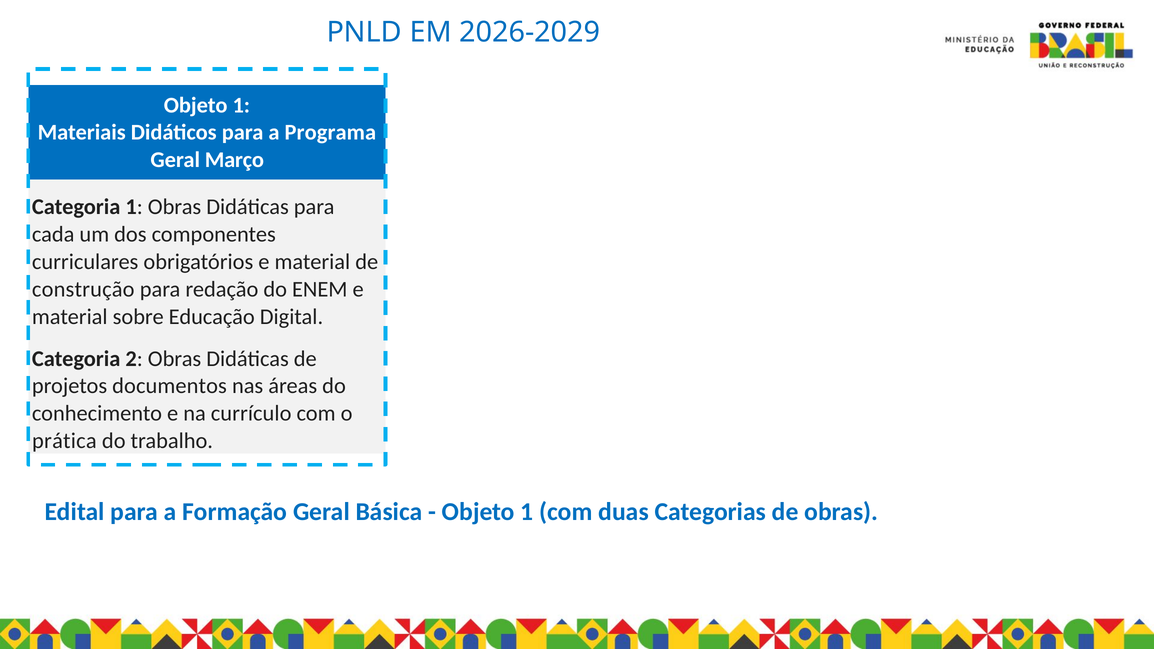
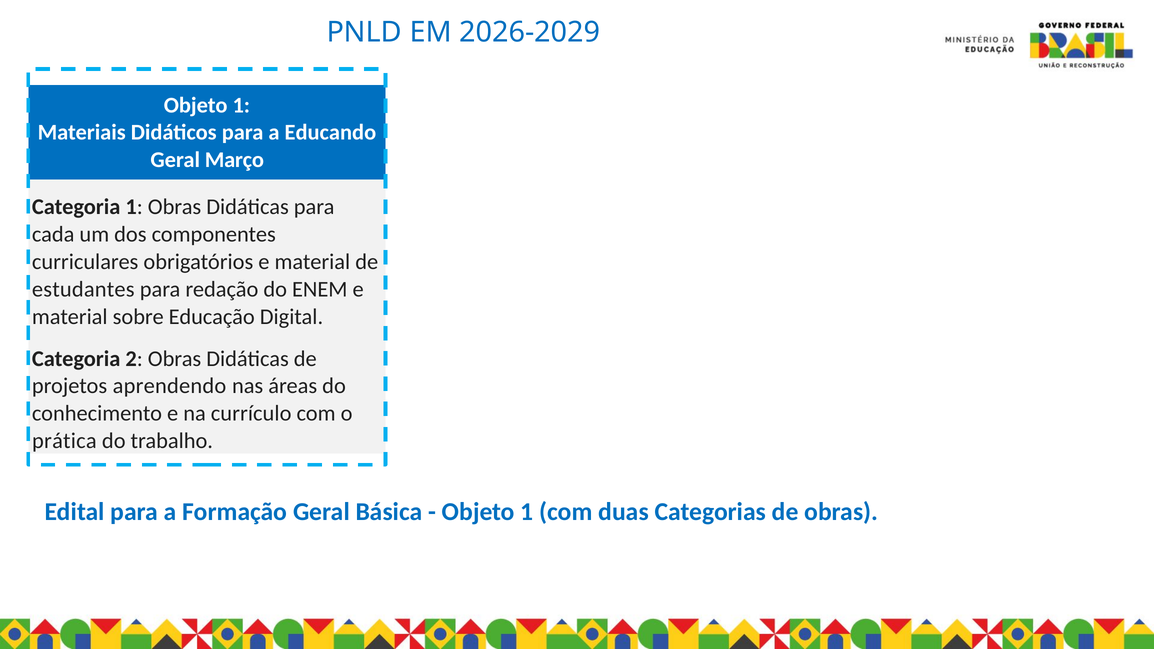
Programa: Programa -> Educando (330, 133)
construção: construção -> estudantes (83, 289)
documentos: documentos -> aprendendo (169, 386)
